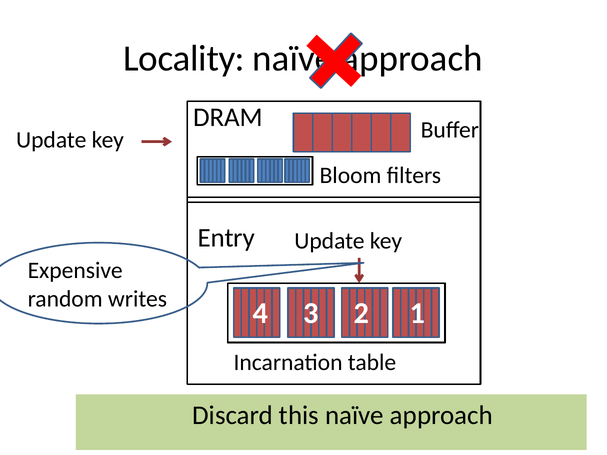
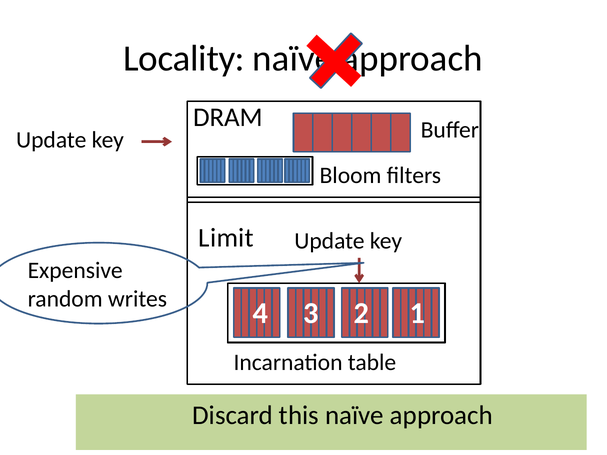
Entry: Entry -> Limit (226, 238)
